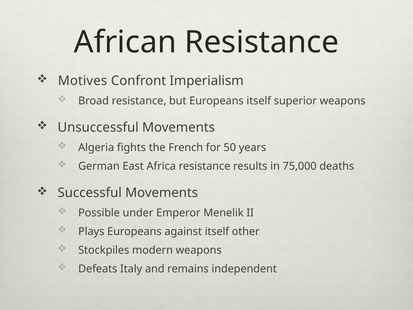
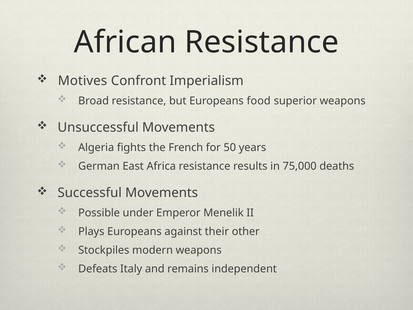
Europeans itself: itself -> food (259, 101)
against itself: itself -> their (217, 231)
